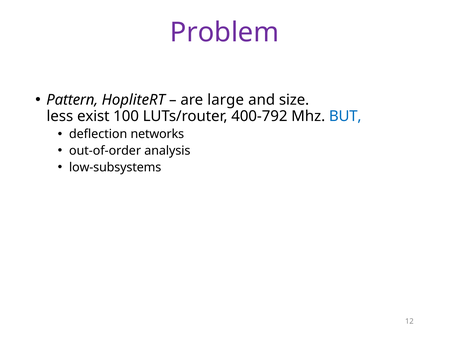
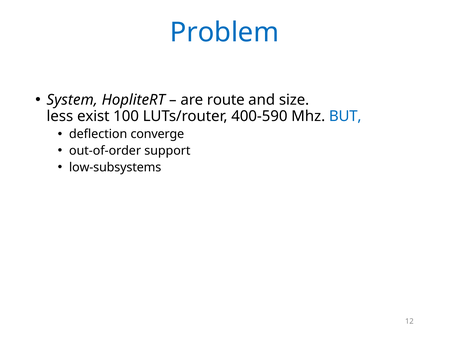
Problem colour: purple -> blue (224, 32)
Pattern: Pattern -> System (72, 100)
large: large -> route (226, 100)
400-792: 400-792 -> 400-590 (259, 116)
networks: networks -> converge (157, 134)
analysis: analysis -> support (167, 151)
